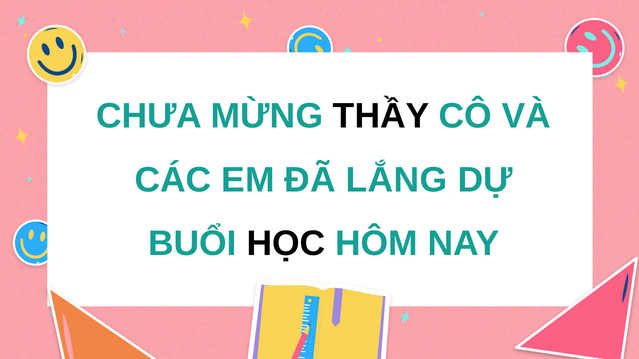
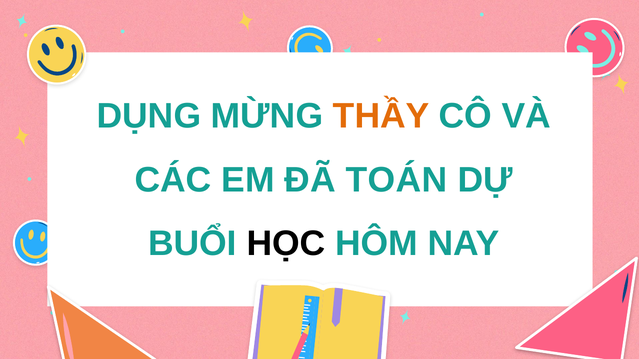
CHƯA: CHƯA -> DỤNG (149, 116)
THẦY colour: black -> orange (381, 116)
LẮNG: LẮNG -> TOÁN (396, 180)
